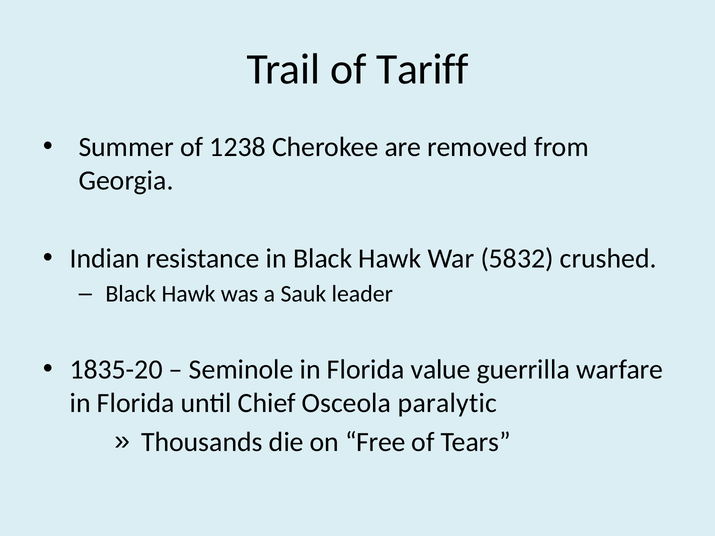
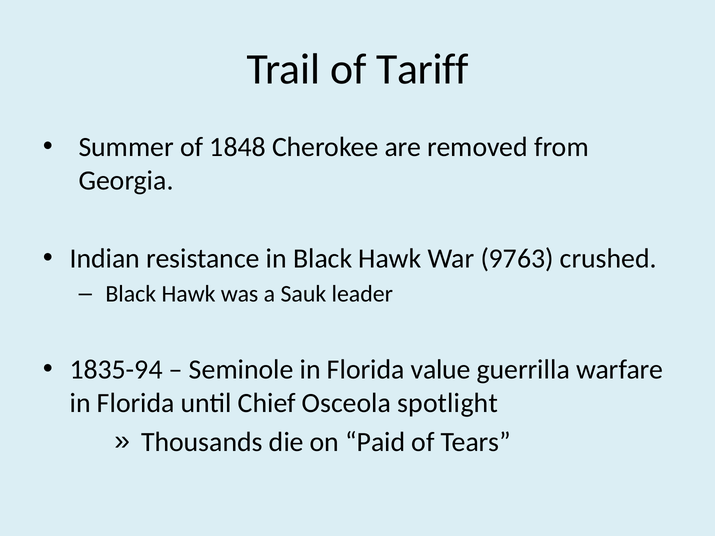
1238: 1238 -> 1848 (238, 147)
5832: 5832 -> 9763 (517, 259)
1835-20: 1835-20 -> 1835-94 (116, 370)
paralytic: paralytic -> spotlight (448, 403)
Free: Free -> Paid (375, 442)
